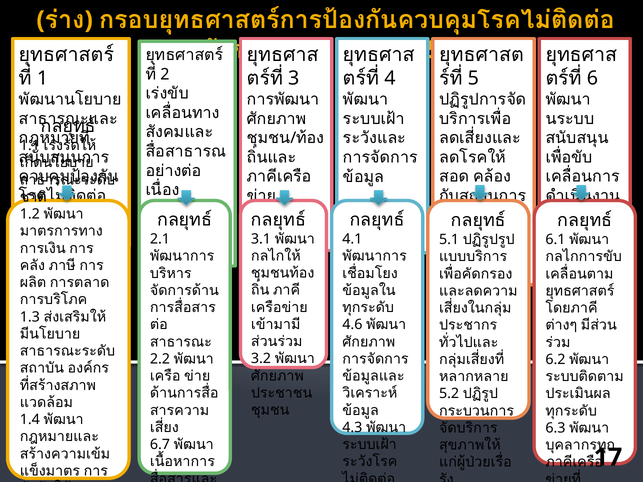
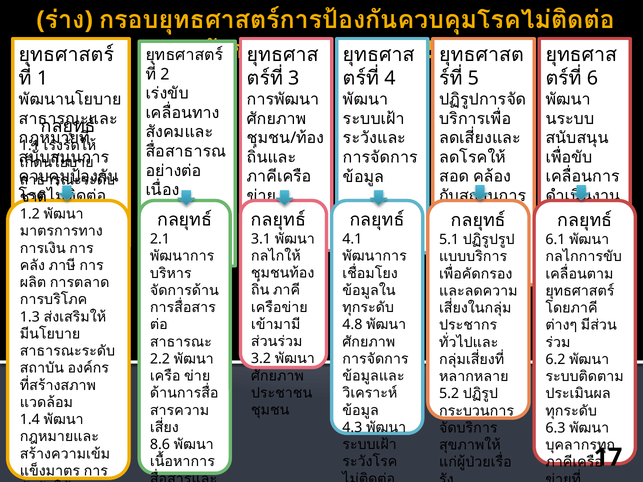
4.6: 4.6 -> 4.8 (352, 325)
6.7: 6.7 -> 8.6 (160, 445)
